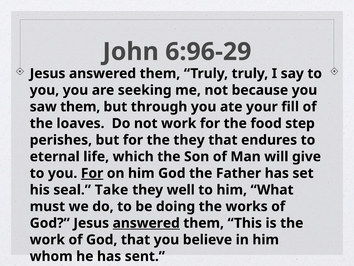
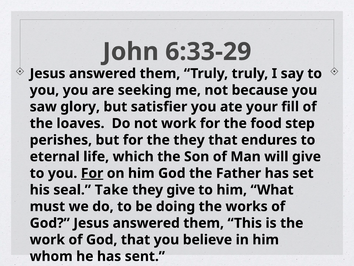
6:96-29: 6:96-29 -> 6:33-29 (208, 52)
saw them: them -> glory (80, 107)
through: through -> satisfier (159, 107)
they well: well -> give (181, 190)
answered underline: present -> none (146, 223)
